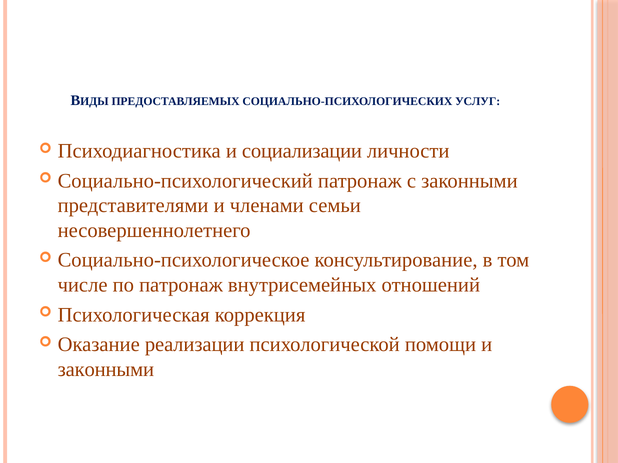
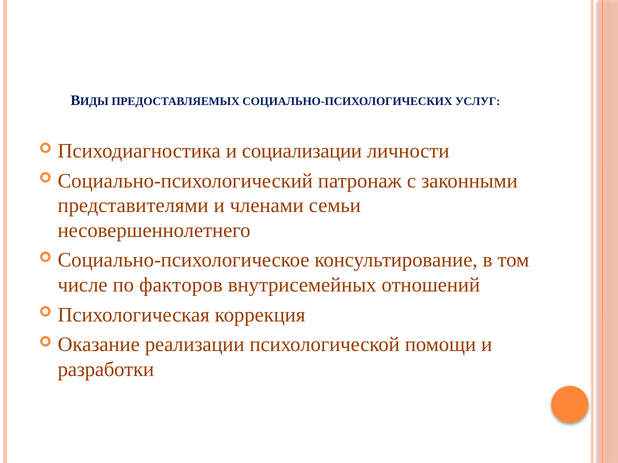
по патронаж: патронаж -> факторов (181, 285)
законными: законными -> разработки (106, 370)
